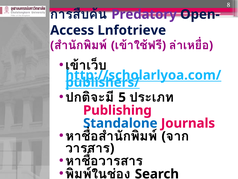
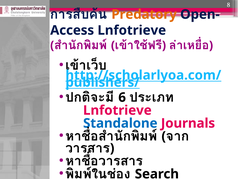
Predatory colour: purple -> orange (144, 14)
5: 5 -> 6 (122, 97)
Publishing: Publishing -> Lnfotrieve (117, 110)
